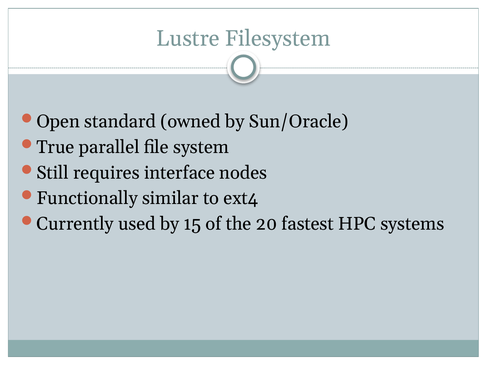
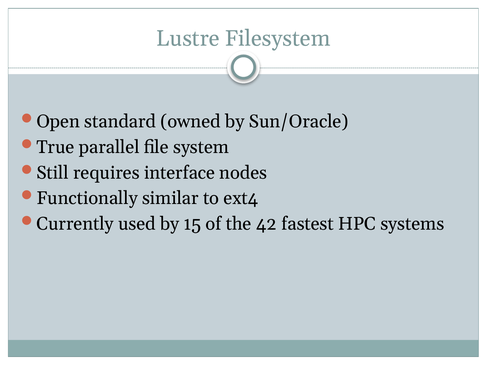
20: 20 -> 42 (266, 224)
